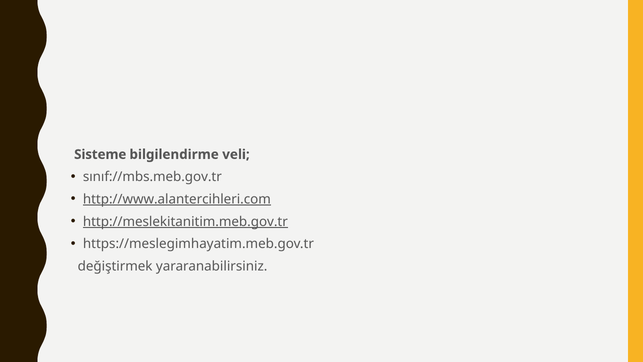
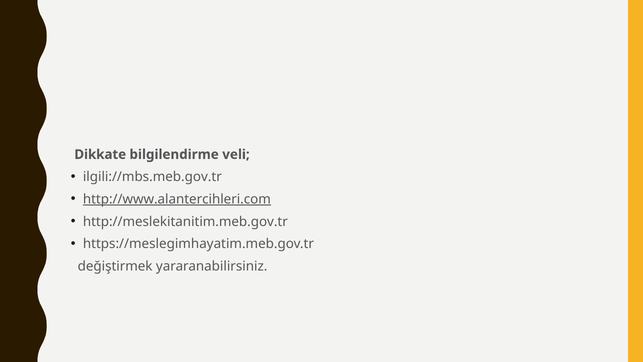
Sisteme: Sisteme -> Dikkate (100, 154)
sınıf://mbs.meb.gov.tr: sınıf://mbs.meb.gov.tr -> ilgili://mbs.meb.gov.tr (152, 177)
http://meslekitanitim.meb.gov.tr underline: present -> none (185, 221)
